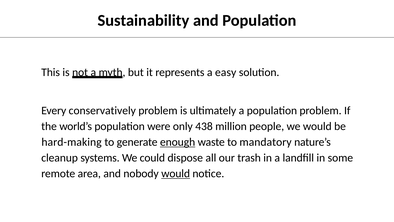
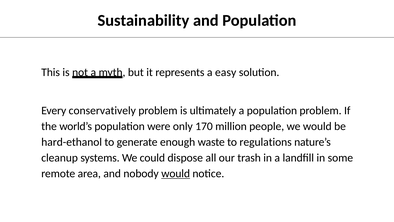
438: 438 -> 170 (204, 126)
hard-making: hard-making -> hard-ethanol (72, 142)
enough underline: present -> none (178, 142)
mandatory: mandatory -> regulations (266, 142)
